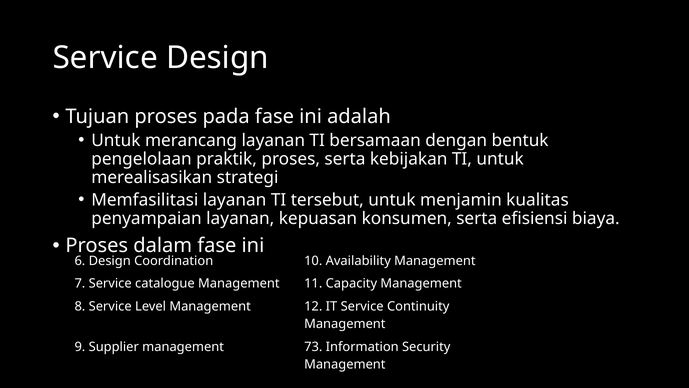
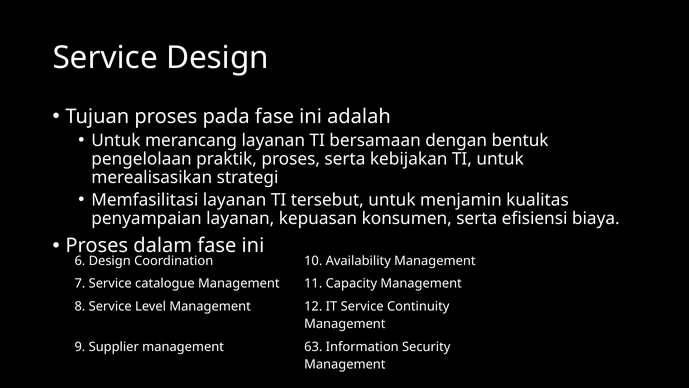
73: 73 -> 63 (313, 346)
